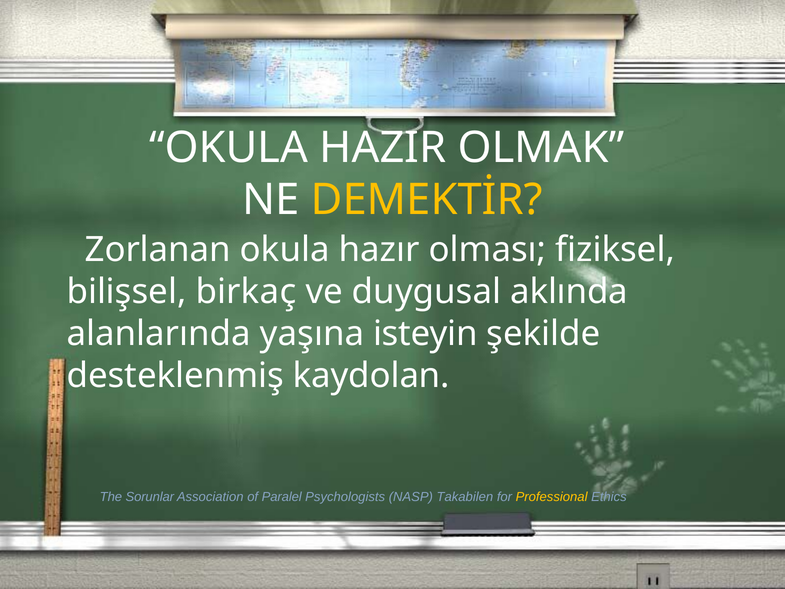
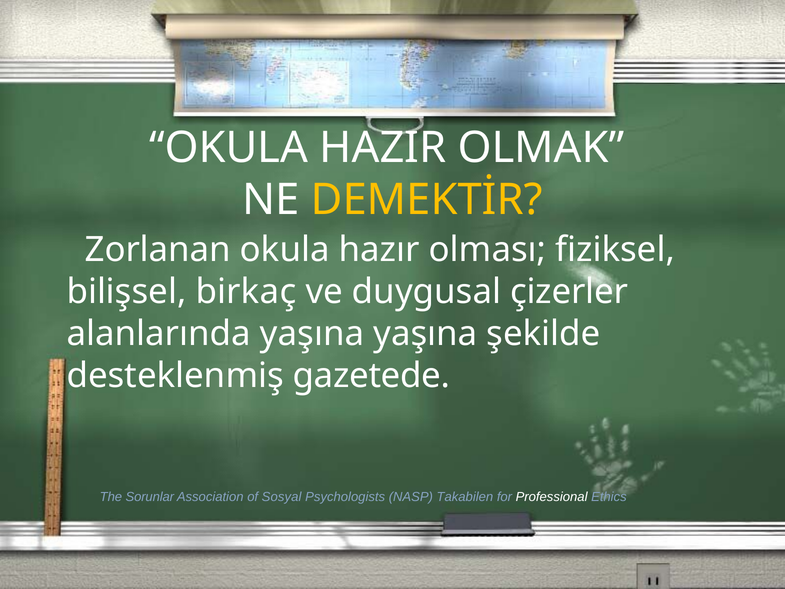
aklında: aklında -> çizerler (569, 292)
yaşına isteyin: isteyin -> yaşına (425, 334)
kaydolan: kaydolan -> gazetede (371, 375)
Paralel: Paralel -> Sosyal (282, 497)
Professional colour: yellow -> white (552, 497)
